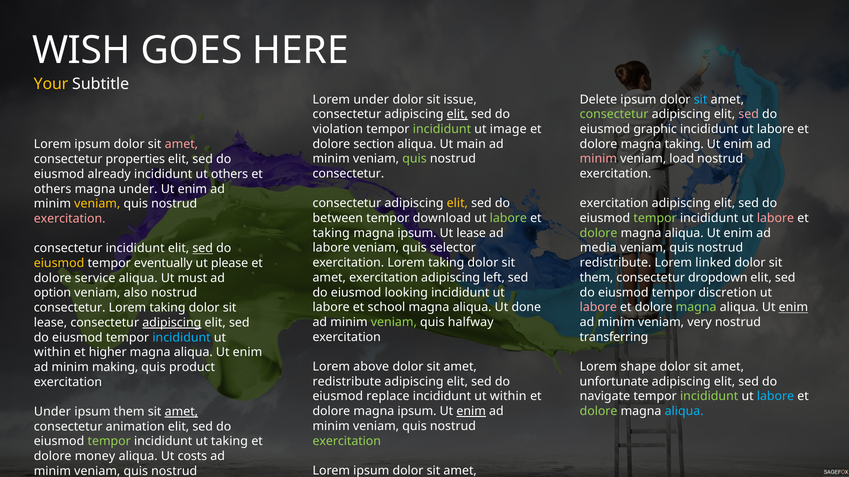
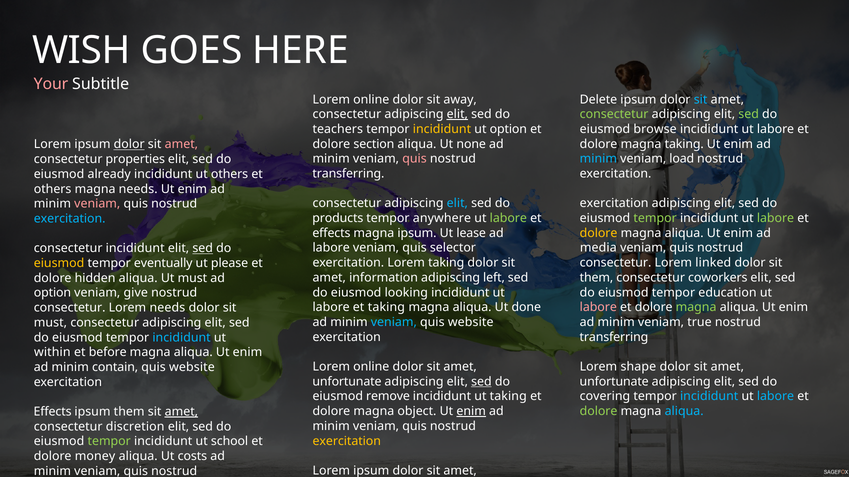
Your colour: yellow -> pink (51, 84)
under: under -> online (371, 100)
issue: issue -> away (460, 100)
sed colour: pink -> light green (749, 114)
violation: violation -> teachers (338, 129)
incididunt colour: light green -> yellow (442, 129)
ut image: image -> option (508, 129)
graphic: graphic -> browse (655, 129)
main: main -> none (471, 144)
dolor underline: none -> present (129, 145)
quis colour: light green -> pink (414, 159)
minim colour: pink -> light blue (598, 159)
consectetur: consectetur -> transferring (348, 174)
magna under: under -> needs (138, 189)
elit colour: yellow -> light blue (457, 204)
veniam colour: yellow -> pink (97, 204)
between: between -> products (338, 218)
download: download -> anywhere (442, 218)
labore colour: pink -> light green (775, 218)
exercitation colour: pink -> light blue (70, 219)
taking: taking -> effects (331, 233)
dolore colour: light green -> yellow (599, 233)
redistribute: redistribute -> consectetur (616, 263)
amet exercitation: exercitation -> information (384, 278)
dropdown: dropdown -> coworkers (718, 278)
service: service -> hidden (95, 278)
discretion: discretion -> education (727, 293)
also: also -> give (136, 293)
et school: school -> taking (386, 308)
enim underline: present -> none (793, 308)
taking: taking -> needs (167, 308)
veniam colour: light green -> light blue (394, 323)
halfway: halfway -> website (471, 323)
very: very -> true (699, 323)
lease: lease -> must (50, 323)
adipiscing underline: present -> none (172, 323)
higher: higher -> before (108, 353)
above: above -> online (371, 367)
making: making -> contain (115, 368)
product: product -> website (192, 368)
redistribute: redistribute -> unfortunate (347, 382)
sed underline: none -> present (481, 382)
replace: replace -> remove (388, 397)
within: within -> taking (508, 397)
navigate: navigate -> covering (605, 397)
incididunt colour: light green -> light blue (709, 397)
dolore magna ipsum: ipsum -> object (417, 412)
Under: Under -> Effects (53, 412)
animation: animation -> discretion (135, 427)
exercitation colour: light green -> yellow (347, 441)
ut taking: taking -> school (230, 442)
